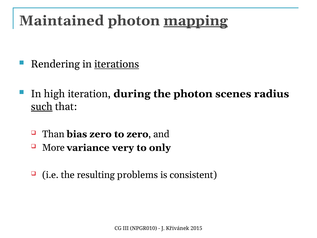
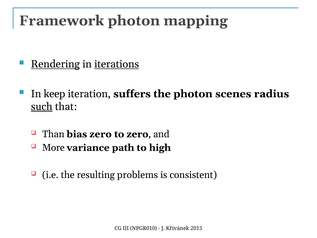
Maintained: Maintained -> Framework (62, 21)
mapping underline: present -> none (196, 21)
Rendering underline: none -> present (55, 64)
high: high -> keep (55, 94)
during: during -> suffers (132, 94)
very: very -> path (123, 148)
only: only -> high (160, 148)
